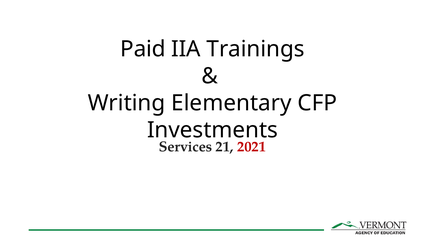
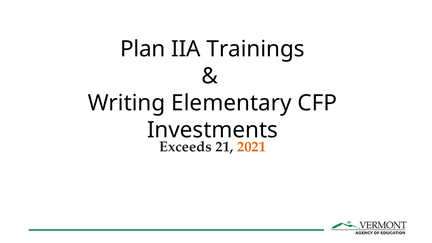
Paid: Paid -> Plan (143, 49)
Services: Services -> Exceeds (186, 147)
2021 colour: red -> orange (252, 147)
